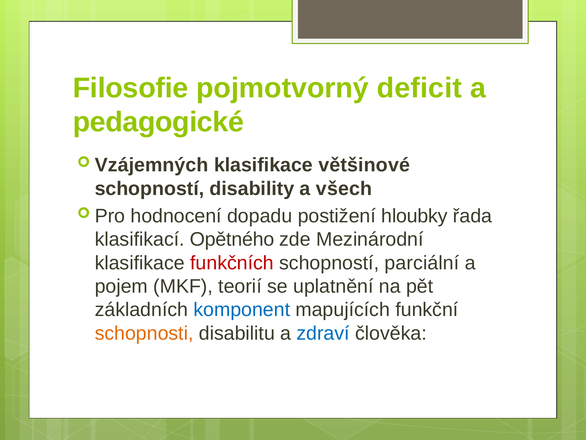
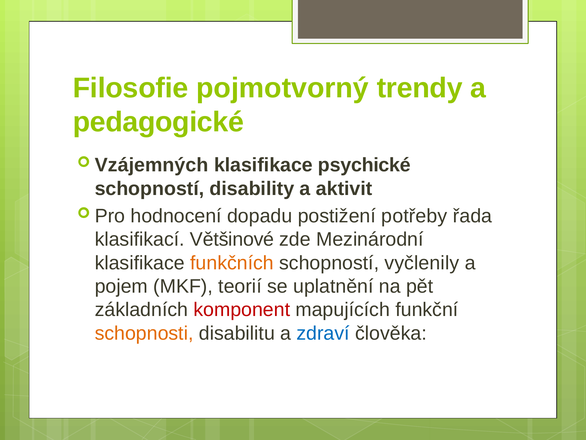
deficit: deficit -> trendy (420, 88)
většinové: většinové -> psychické (364, 165)
všech: všech -> aktivit (344, 188)
hloubky: hloubky -> potřeby (414, 216)
Opětného: Opětného -> Většinové (232, 239)
funkčních colour: red -> orange (232, 263)
parciální: parciální -> vyčlenily (422, 263)
komponent colour: blue -> red (242, 309)
